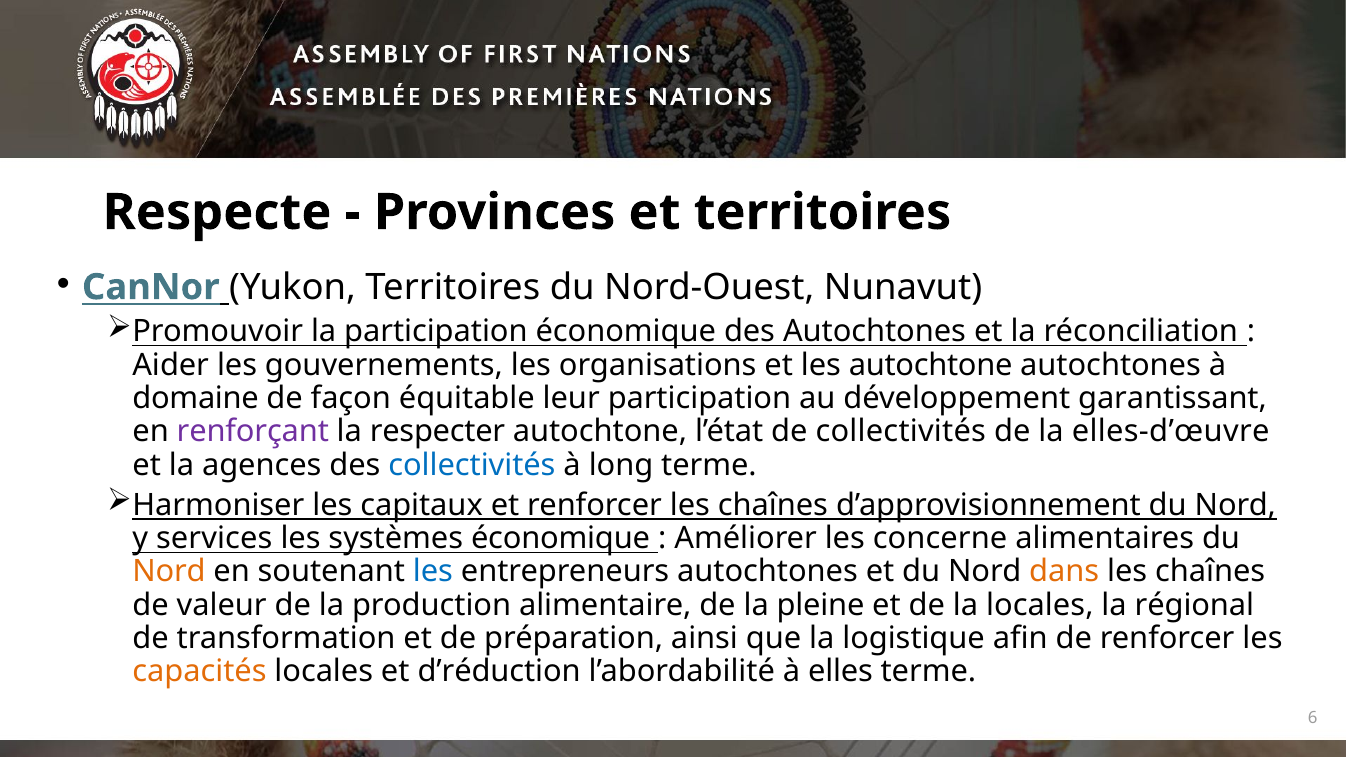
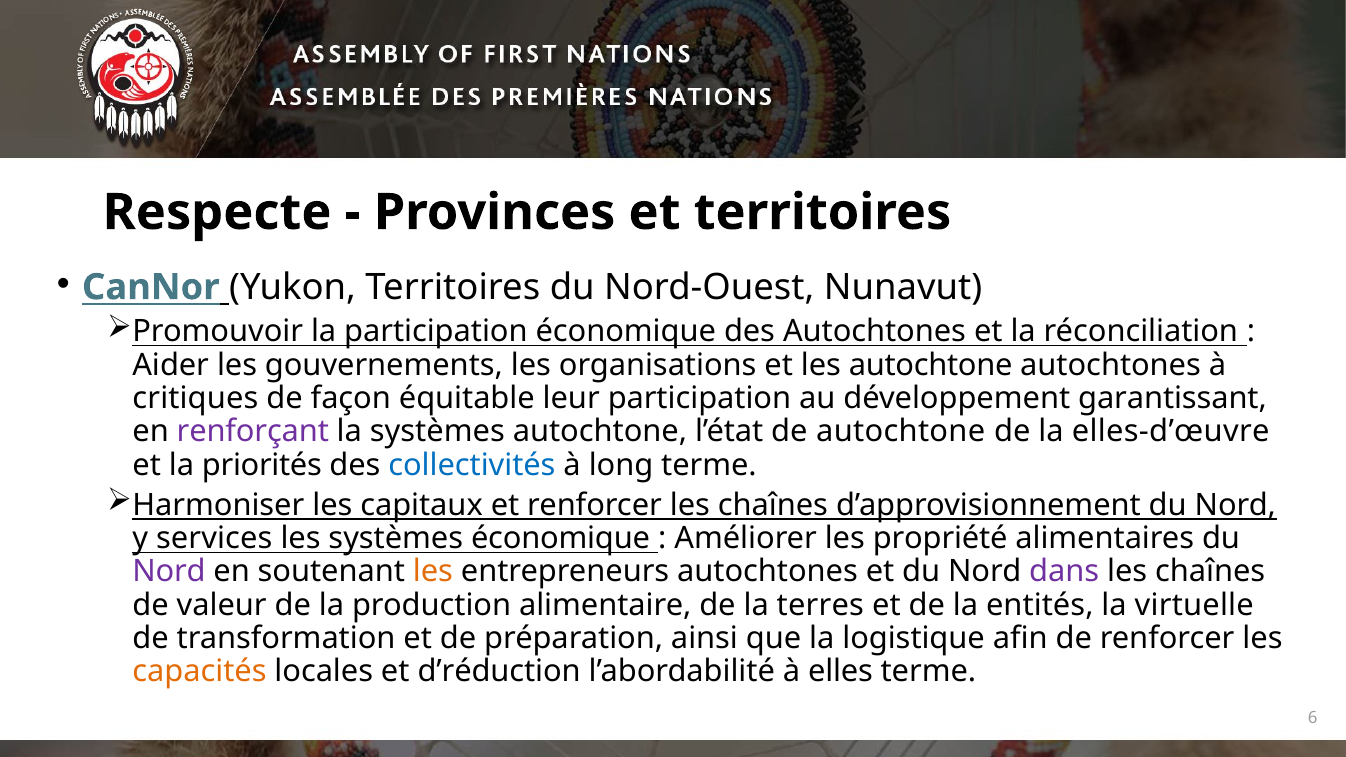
domaine: domaine -> critiques (195, 398)
la respecter: respecter -> systèmes (437, 432)
de collectivités: collectivités -> autochtone (901, 432)
agences: agences -> priorités (262, 465)
concerne: concerne -> propriété (940, 539)
Nord colour: orange -> purple (169, 572)
les colour: blue -> orange (433, 572)
dans colour: orange -> purple (1064, 572)
pleine: pleine -> terres (820, 605)
la locales: locales -> entités (1040, 605)
régional: régional -> virtuelle (1194, 605)
